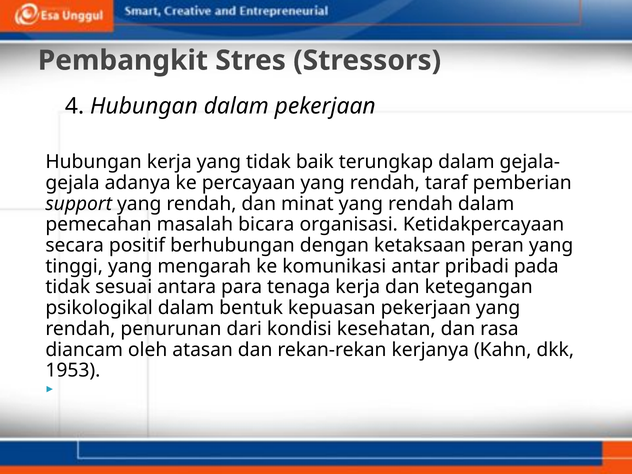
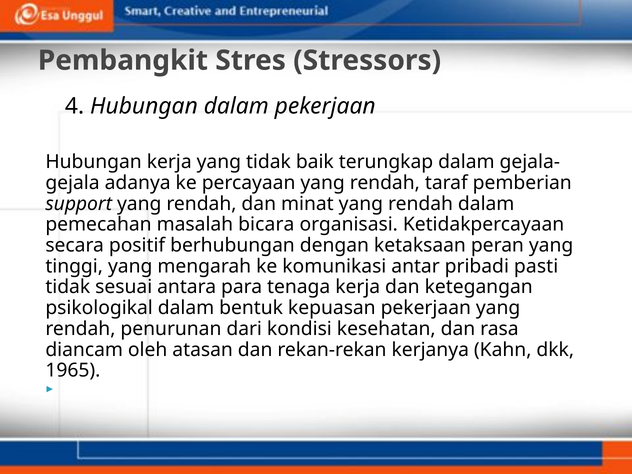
pada: pada -> pasti (536, 266)
1953: 1953 -> 1965 (73, 371)
